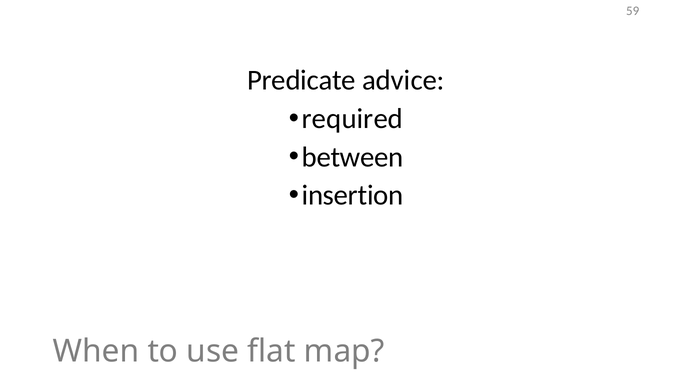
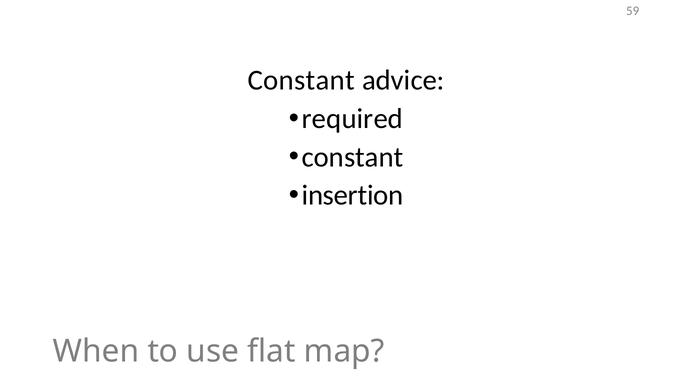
Predicate: Predicate -> Constant (301, 80)
between: between -> constant (353, 157)
